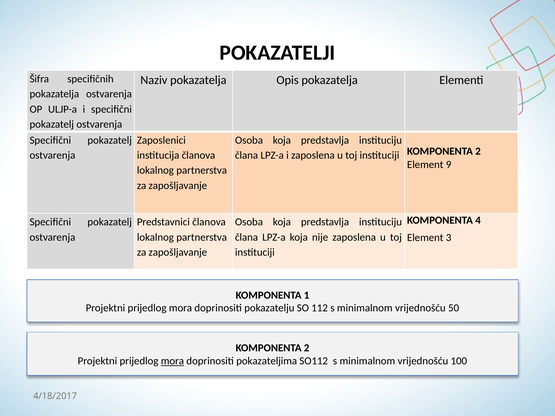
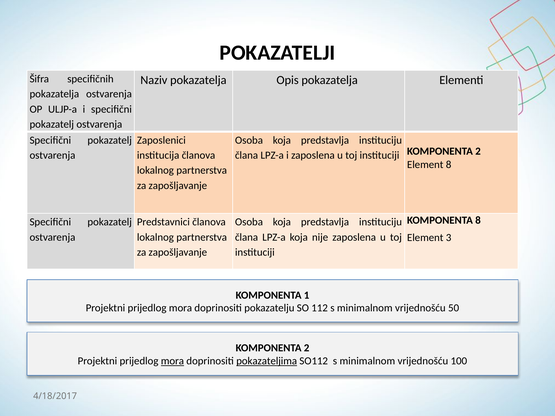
Element 9: 9 -> 8 (449, 165)
KOMPONENTA 4: 4 -> 8 (478, 220)
pokazateljima underline: none -> present (267, 361)
